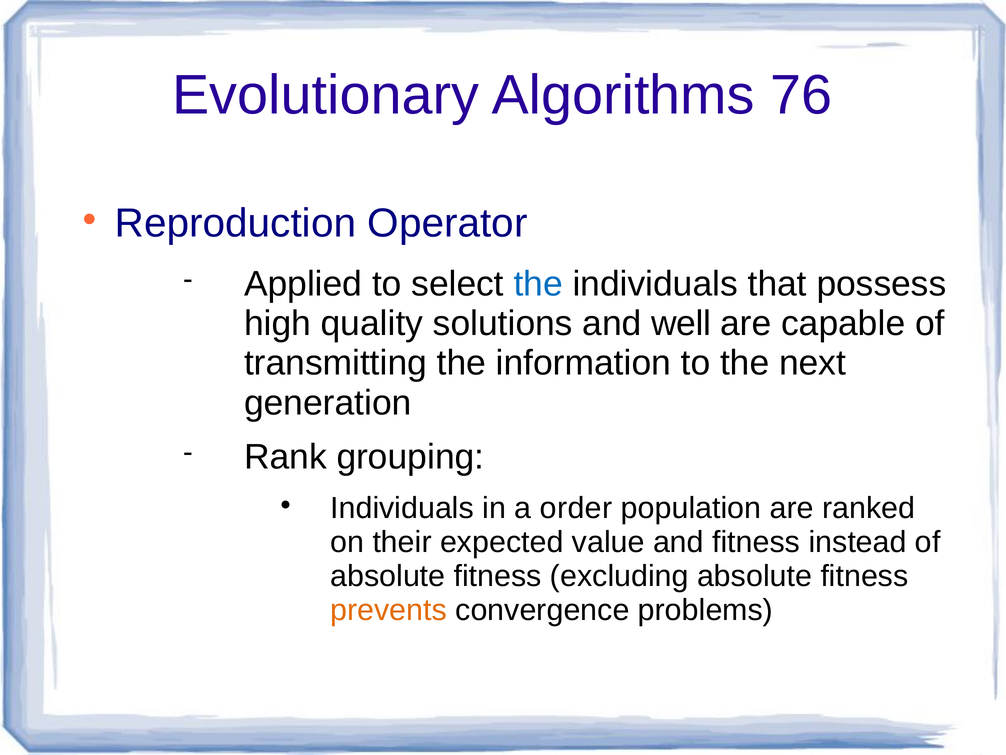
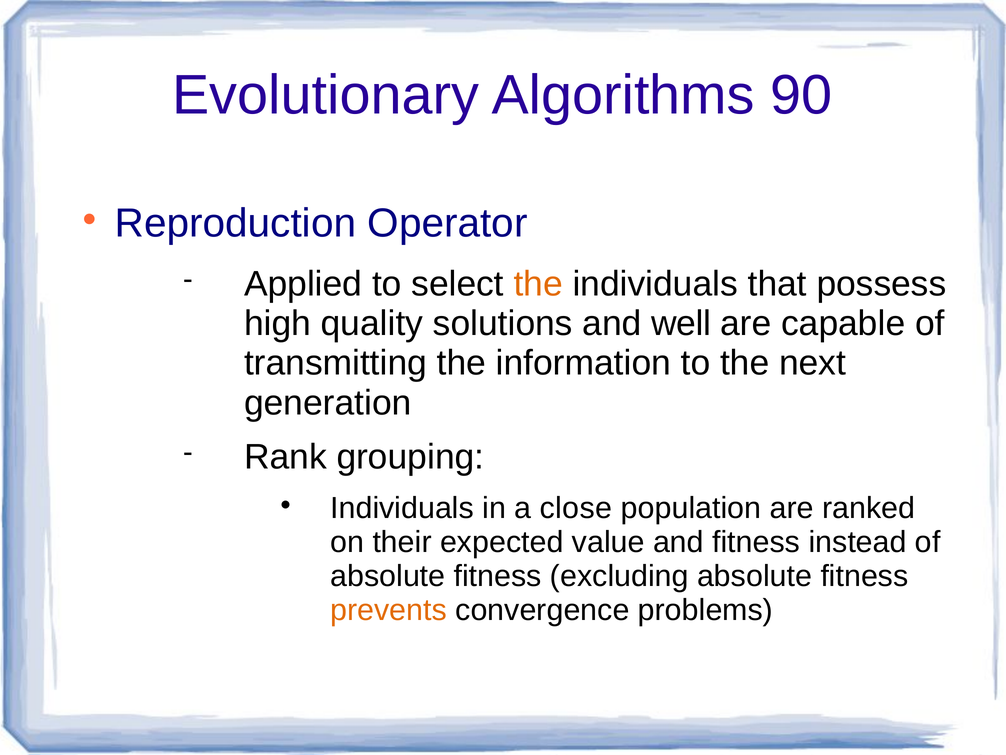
76: 76 -> 90 (801, 95)
the colour: blue -> orange (538, 284)
order: order -> close (576, 508)
